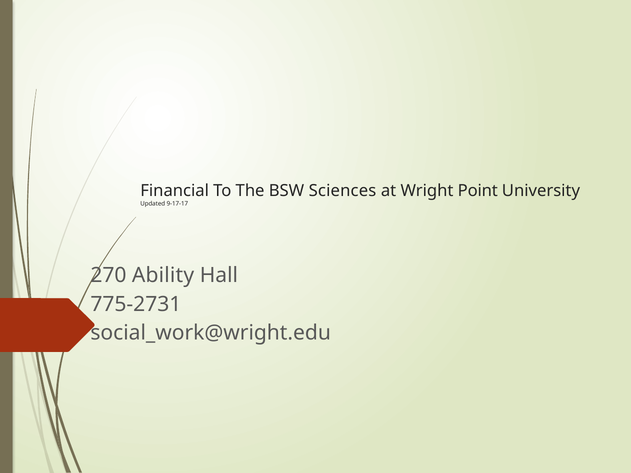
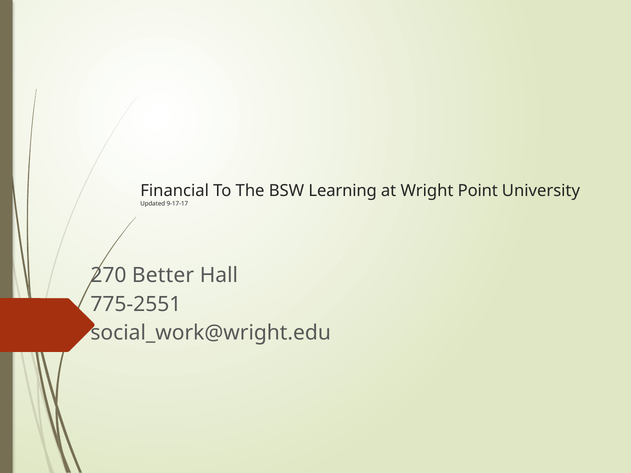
Sciences: Sciences -> Learning (343, 191)
Ability: Ability -> Better (163, 275)
775-2731: 775-2731 -> 775-2551 (136, 304)
